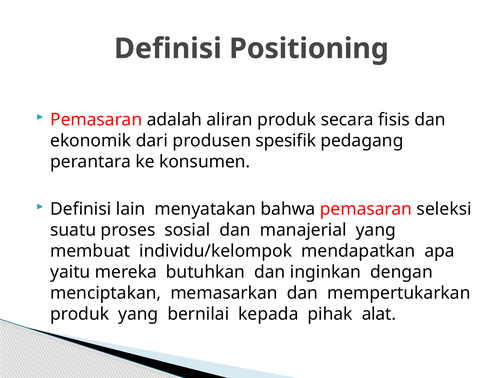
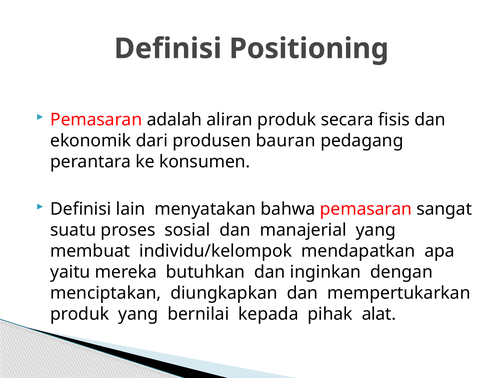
spesifik: spesifik -> bauran (286, 140)
seleksi: seleksi -> sangat (444, 209)
memasarkan: memasarkan -> diungkapkan (224, 293)
